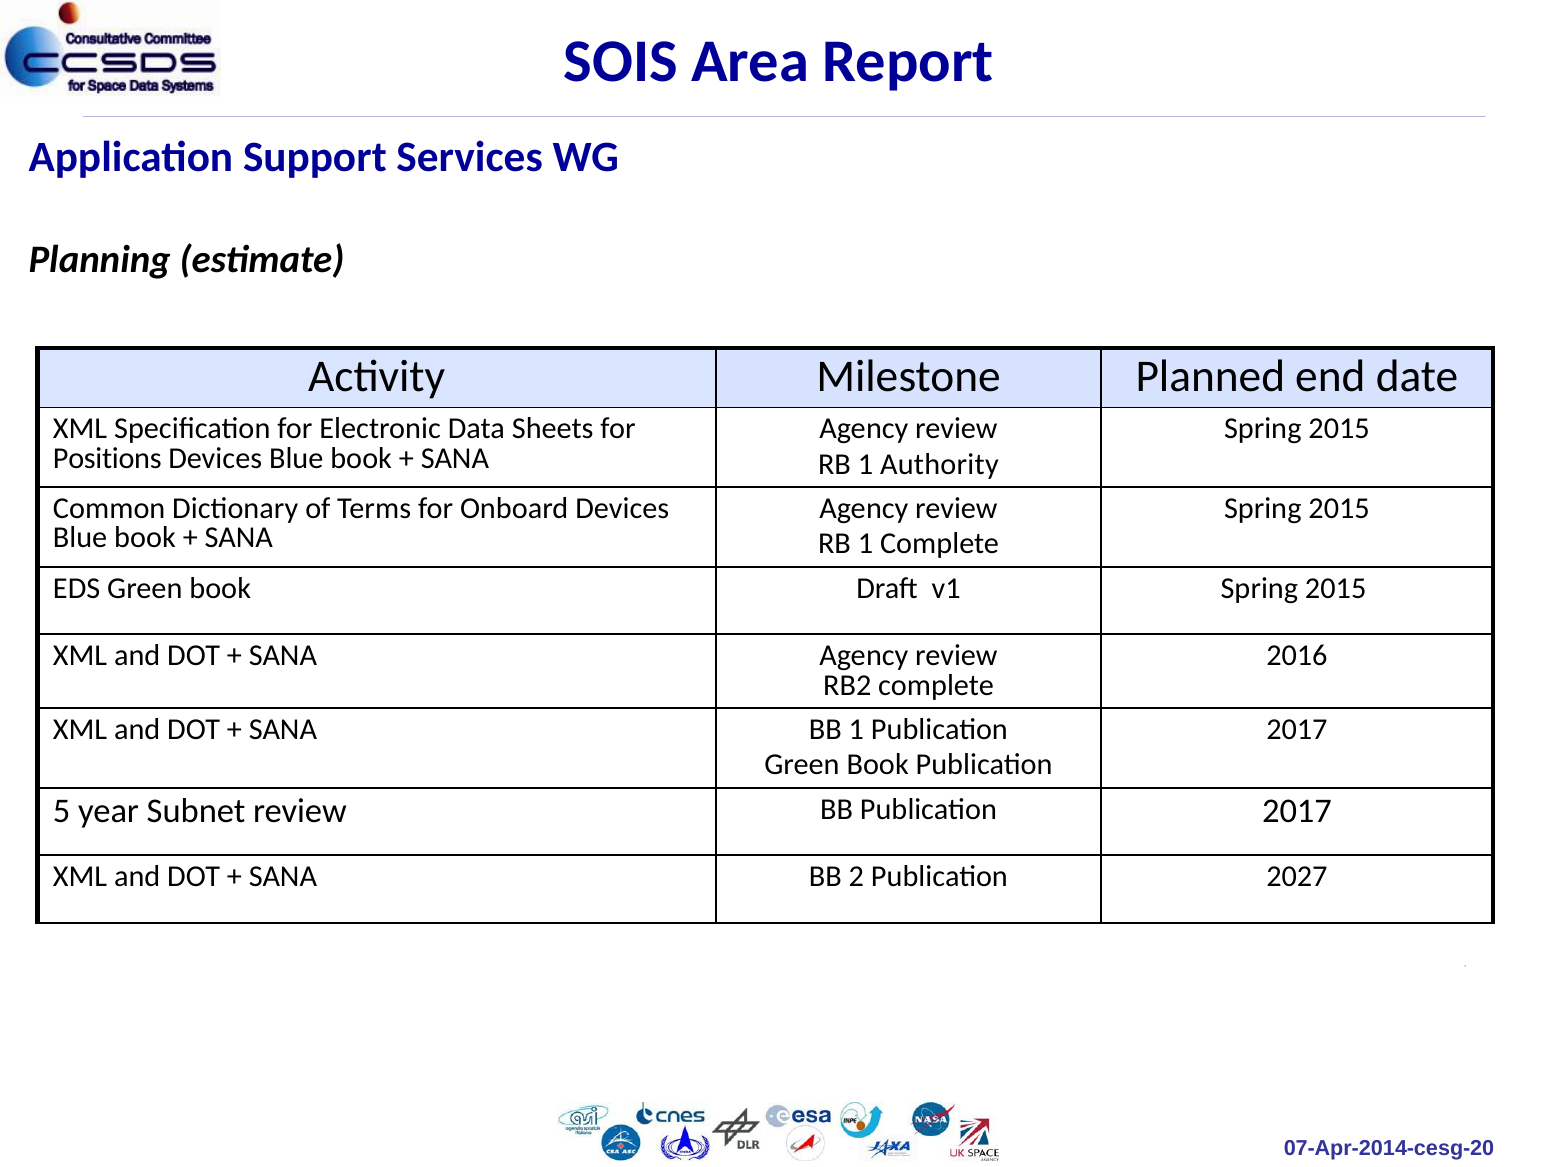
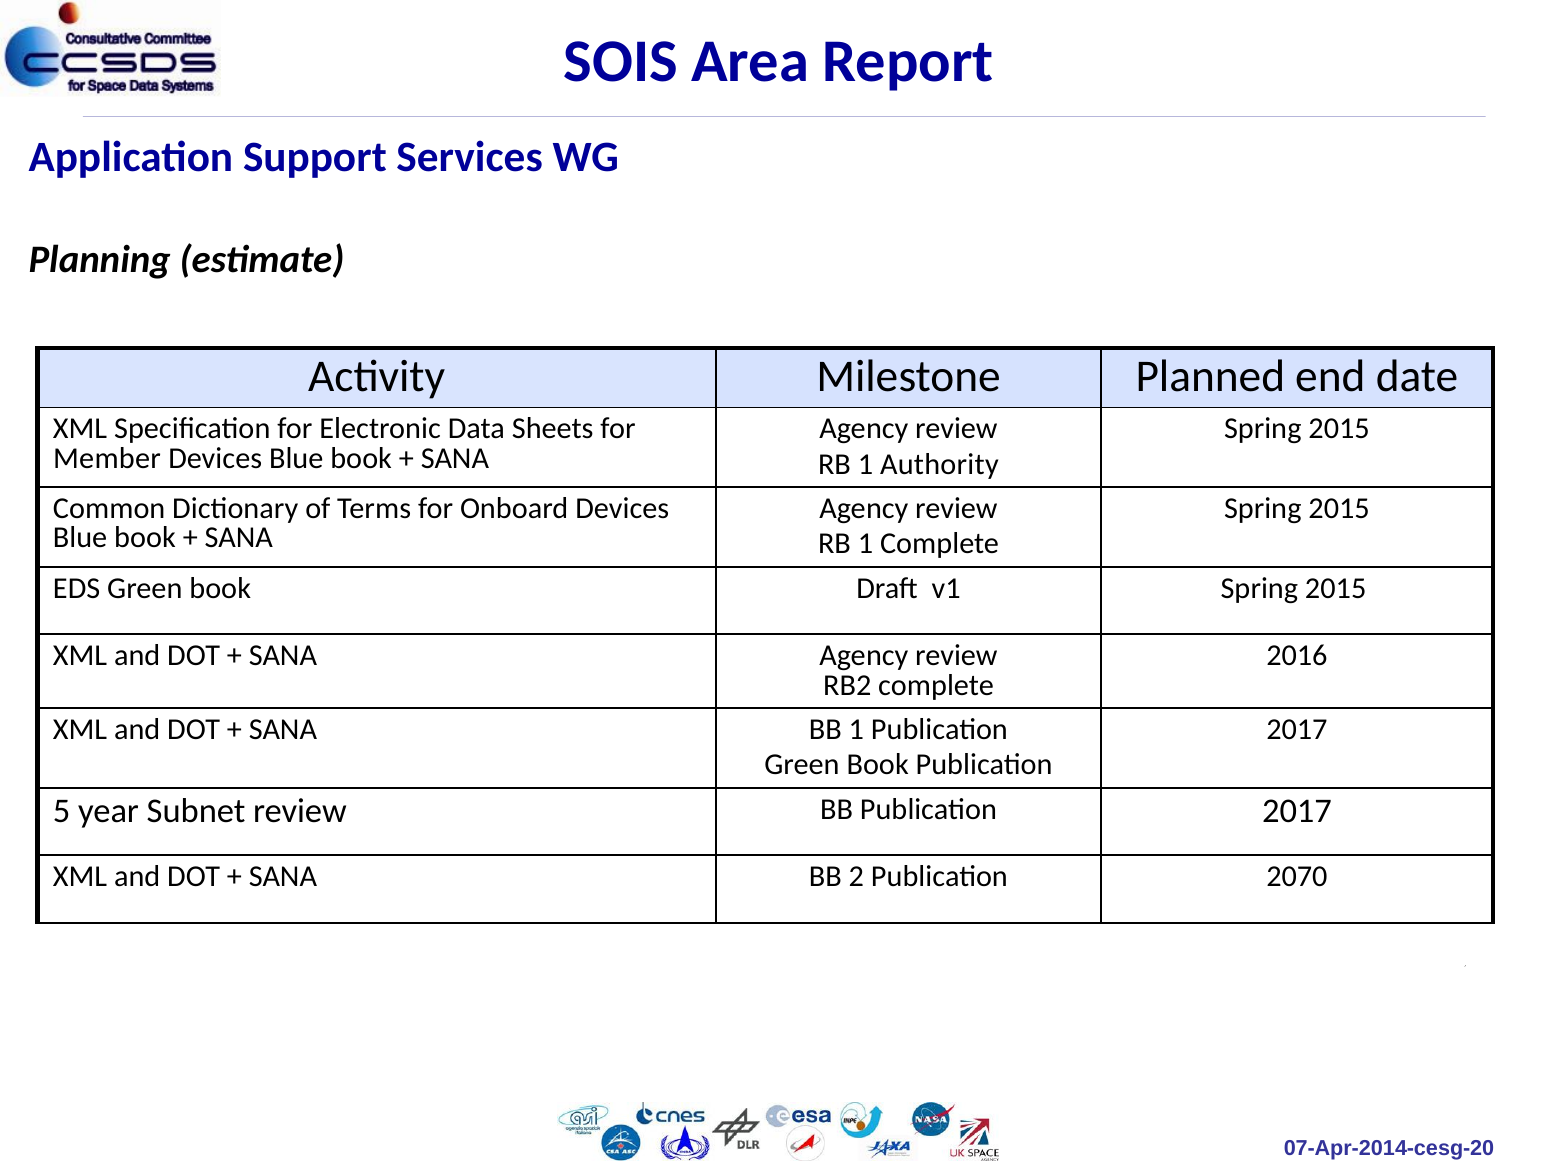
Positions: Positions -> Member (107, 458)
2027: 2027 -> 2070 (1297, 877)
